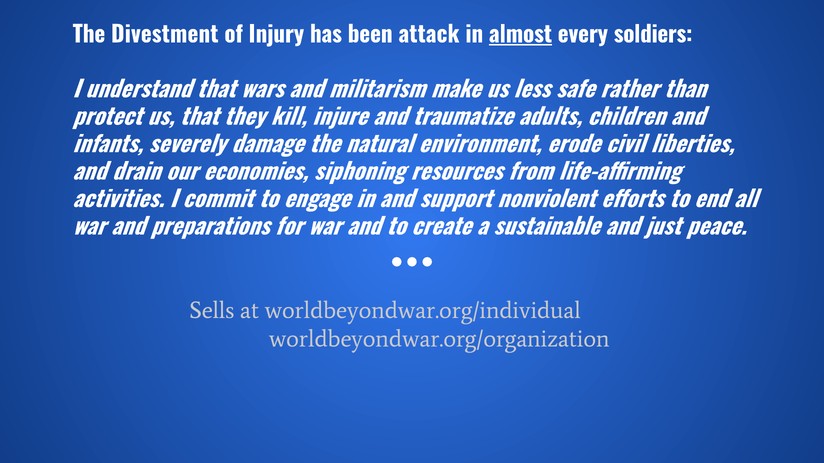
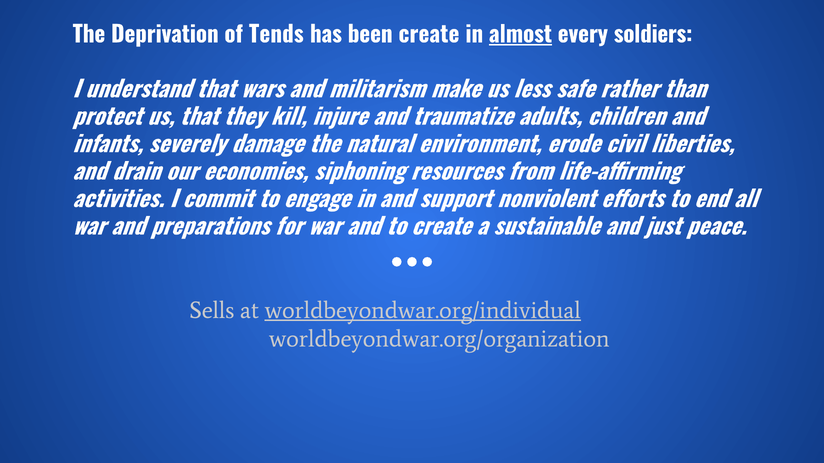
Divestment: Divestment -> Deprivation (165, 35)
Injury: Injury -> Tends (276, 35)
been attack: attack -> create (429, 35)
worldbeyondwar.org/individual underline: none -> present (423, 310)
